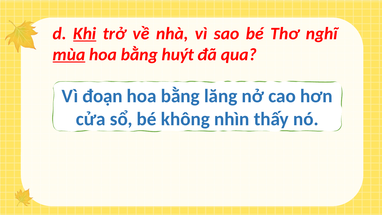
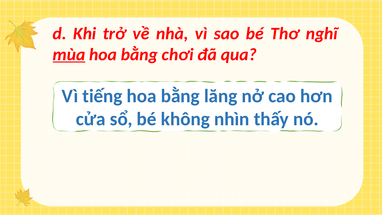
Khi underline: present -> none (85, 33)
huýt: huýt -> chơi (178, 55)
đoạn: đoạn -> tiếng (102, 96)
